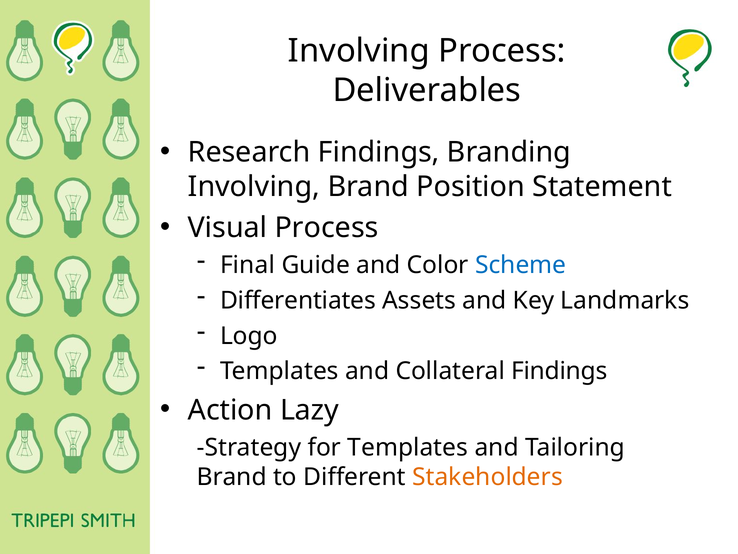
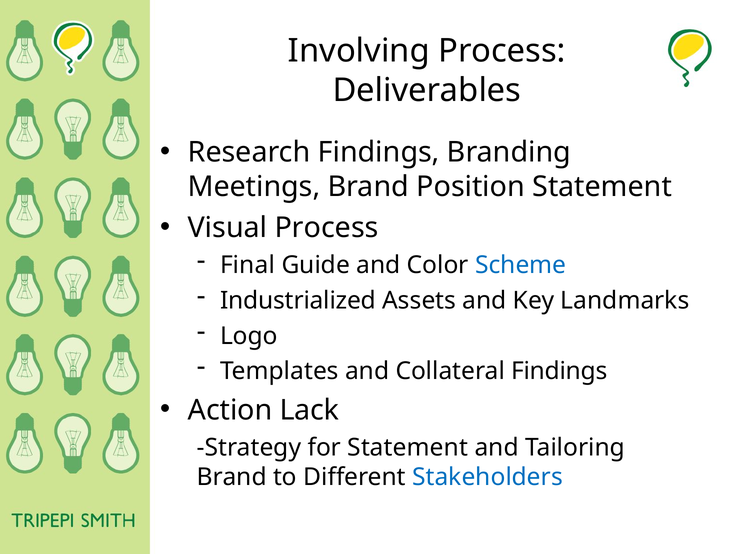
Involving: Involving -> Meetings (254, 187)
Differentiates: Differentiates -> Industrialized (298, 300)
Lazy: Lazy -> Lack (309, 410)
for Templates: Templates -> Statement (408, 447)
Stakeholders colour: orange -> blue (488, 477)
